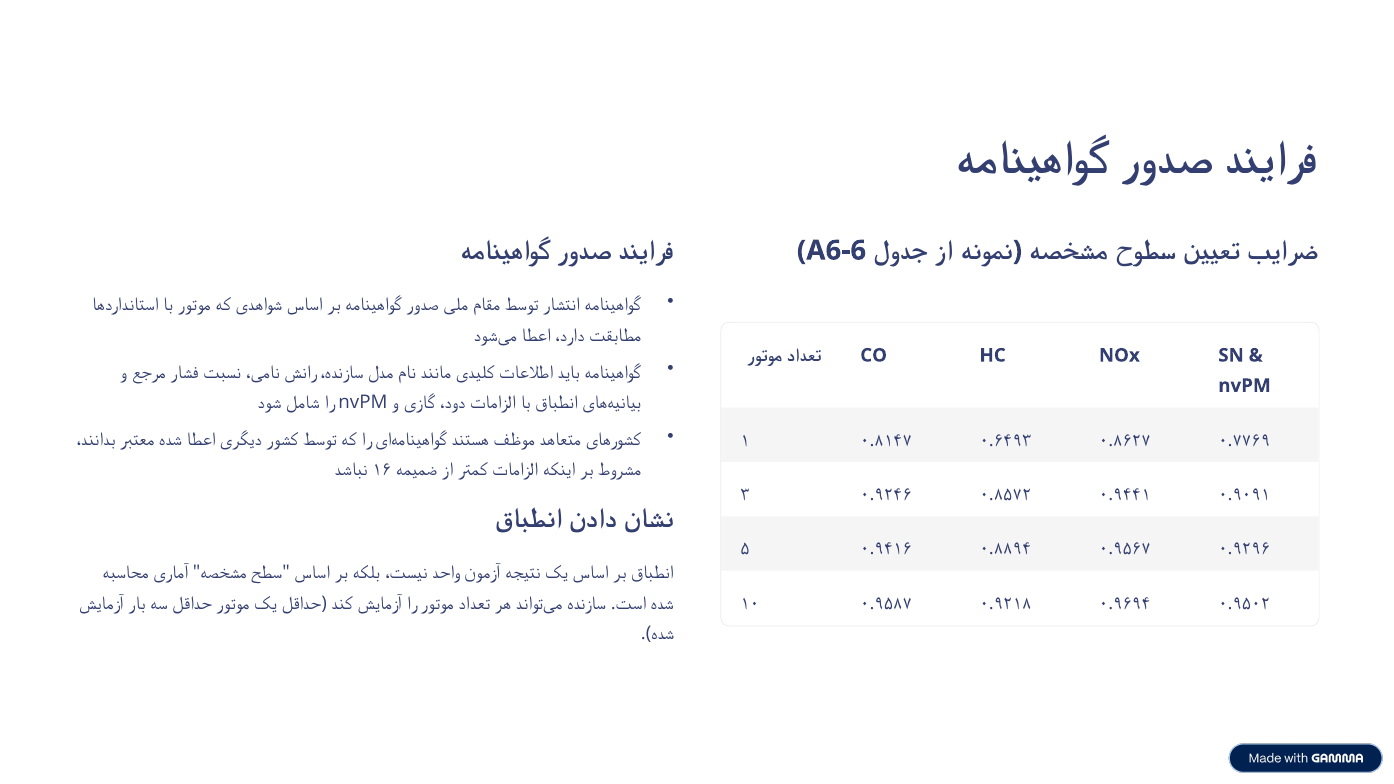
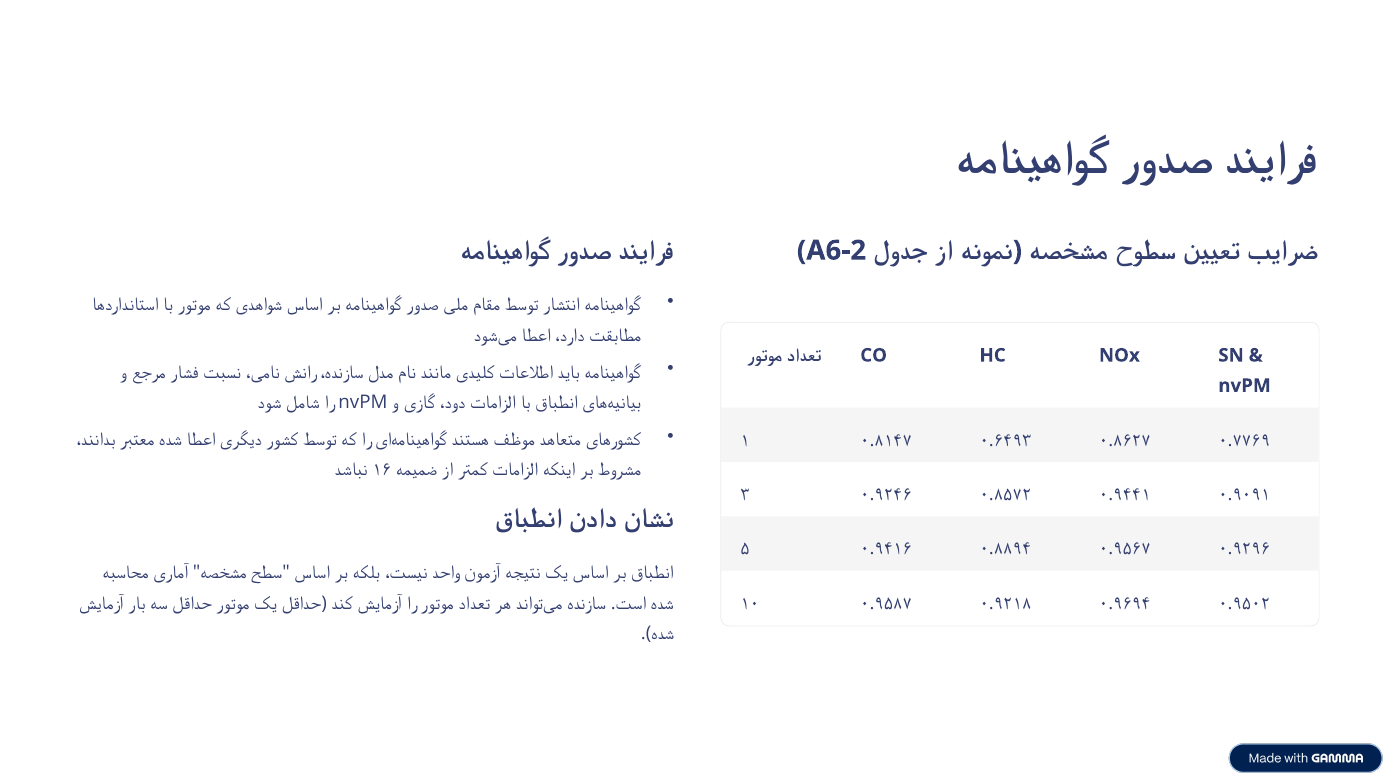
A6-6: A6-6 -> A6-2 (836, 251)
